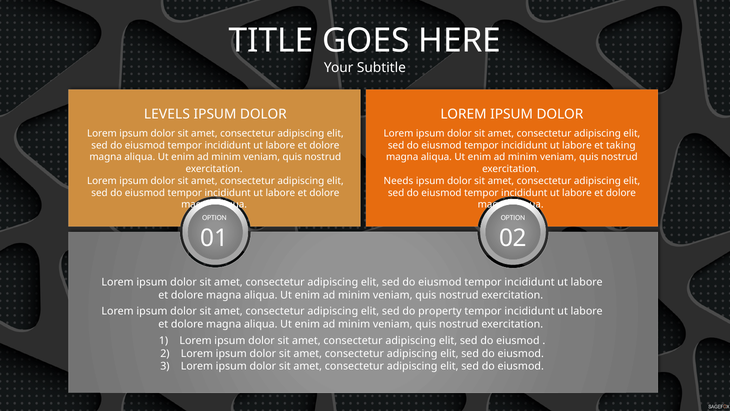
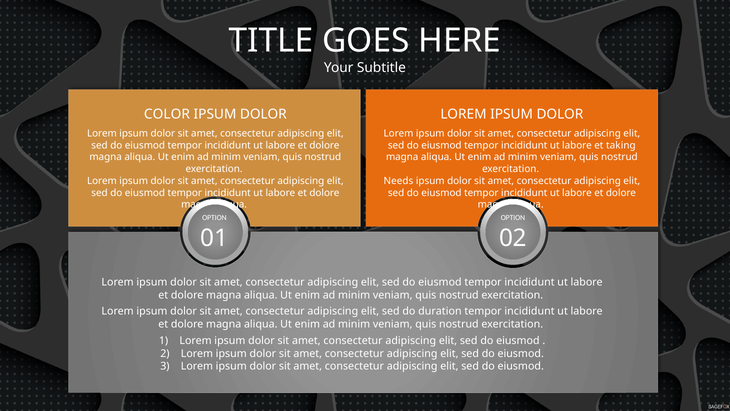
LEVELS: LEVELS -> COLOR (167, 114)
property: property -> duration (440, 311)
